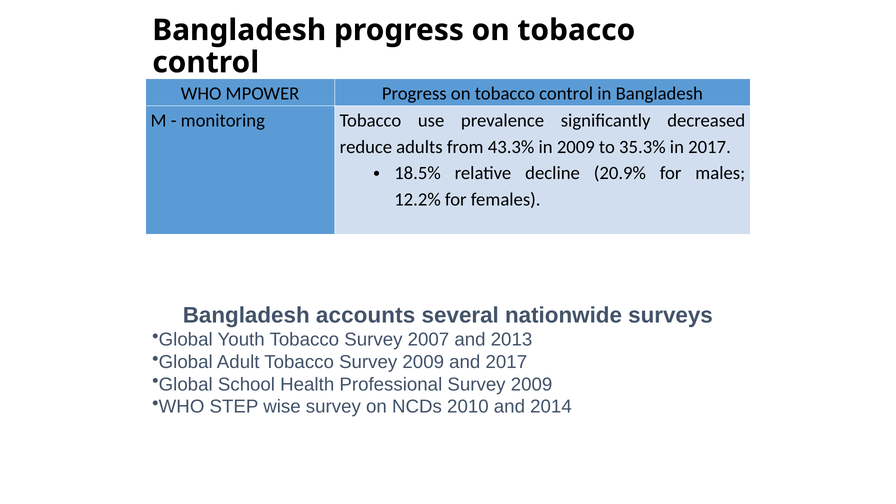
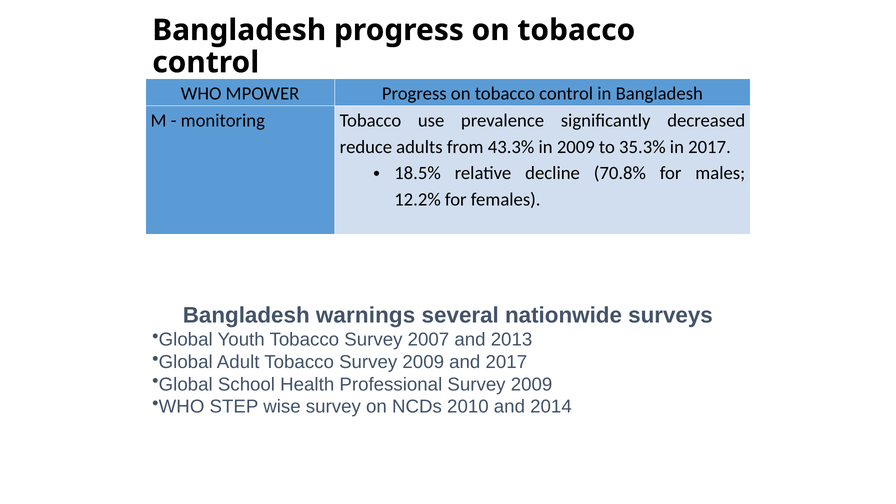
20.9%: 20.9% -> 70.8% (620, 173)
accounts: accounts -> warnings (366, 315)
